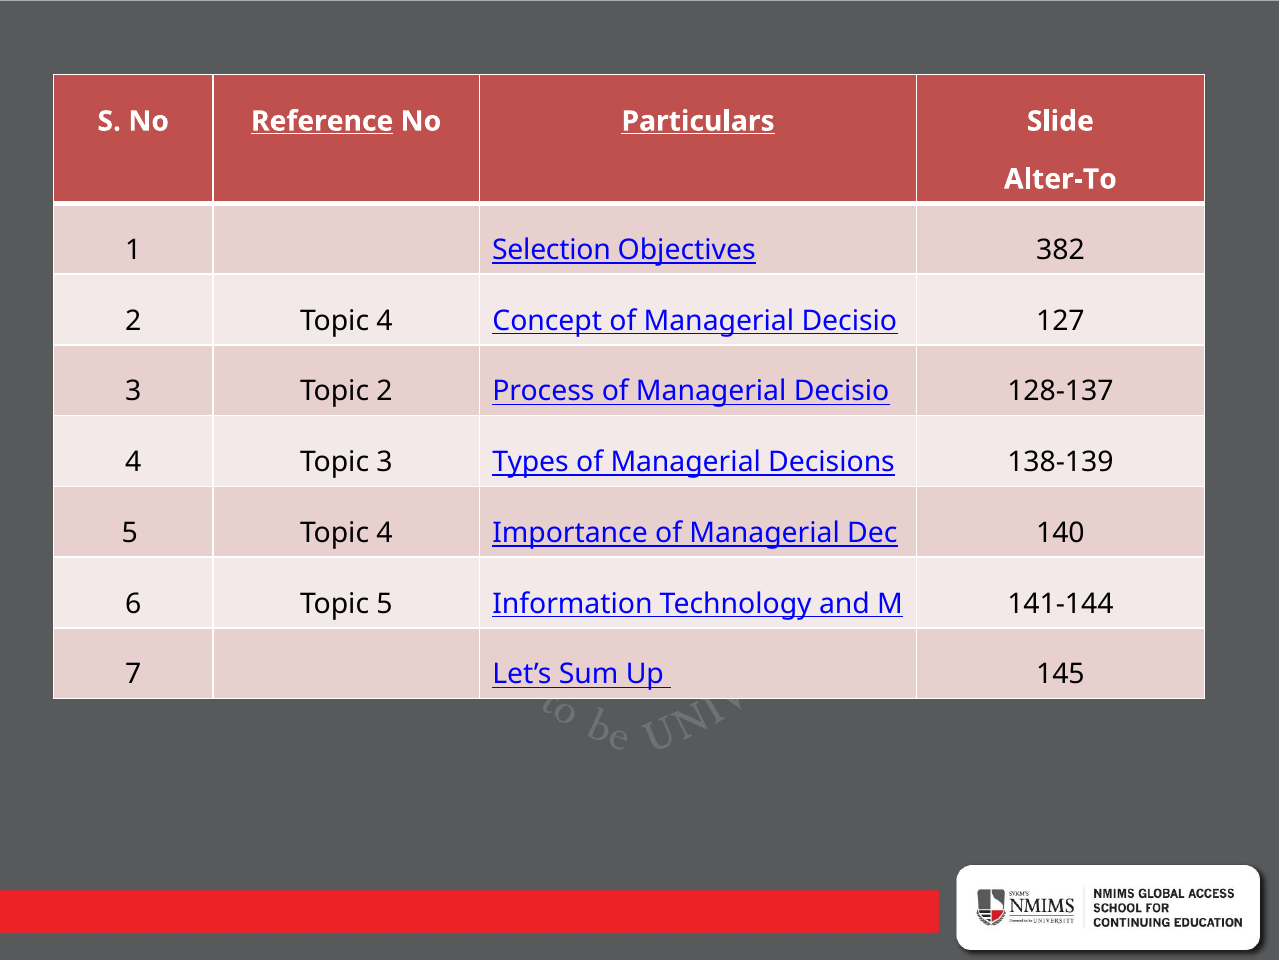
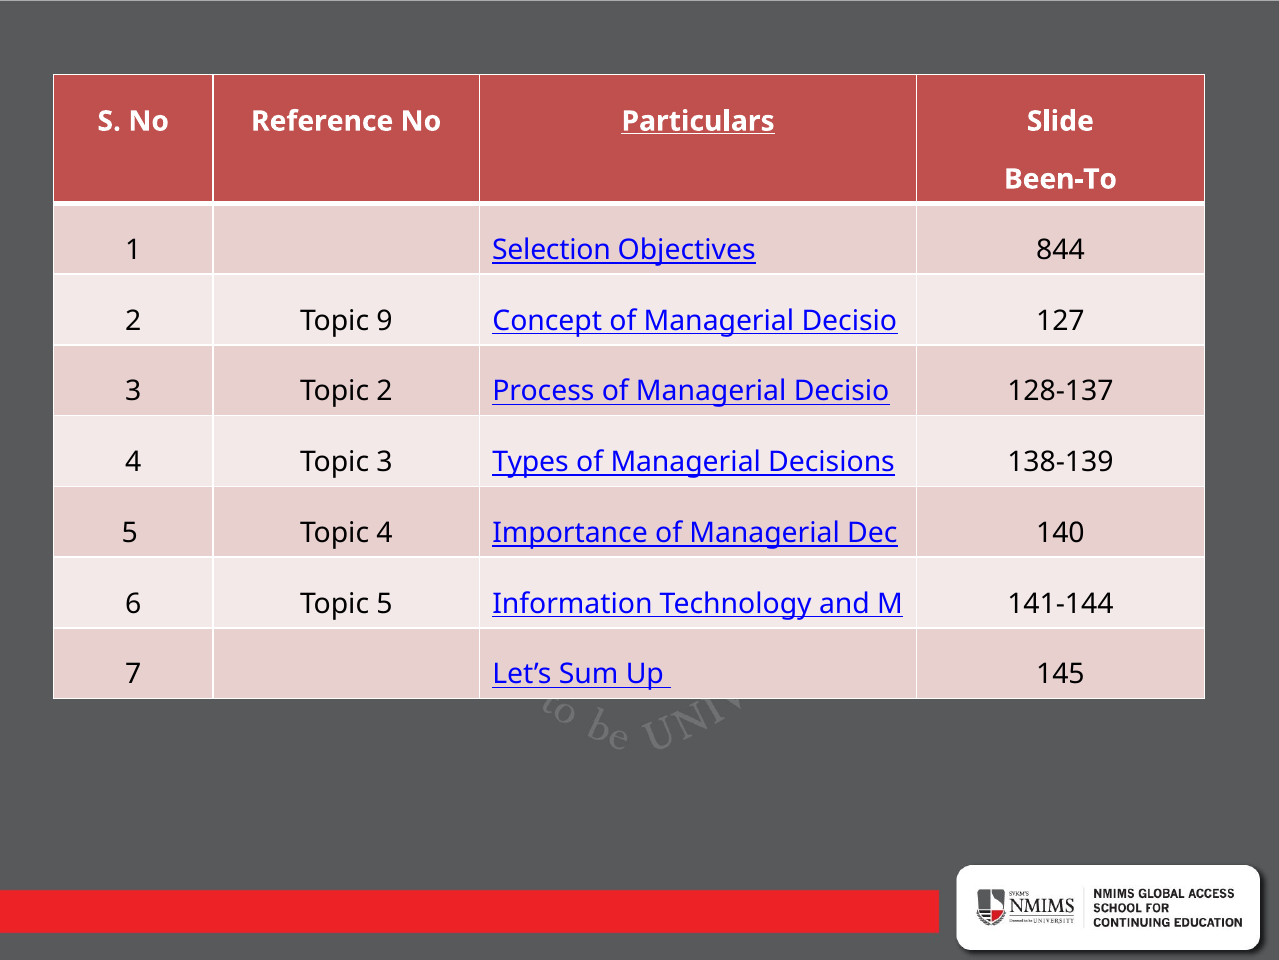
Reference underline: present -> none (322, 121)
Alter-To: Alter-To -> Been-To (1061, 179)
382: 382 -> 844 (1060, 250)
2 Topic 4: 4 -> 9 (385, 320)
